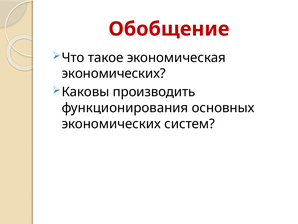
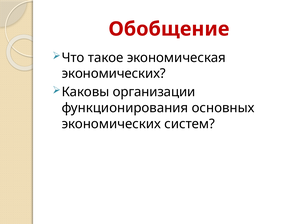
производить: производить -> организации (154, 92)
